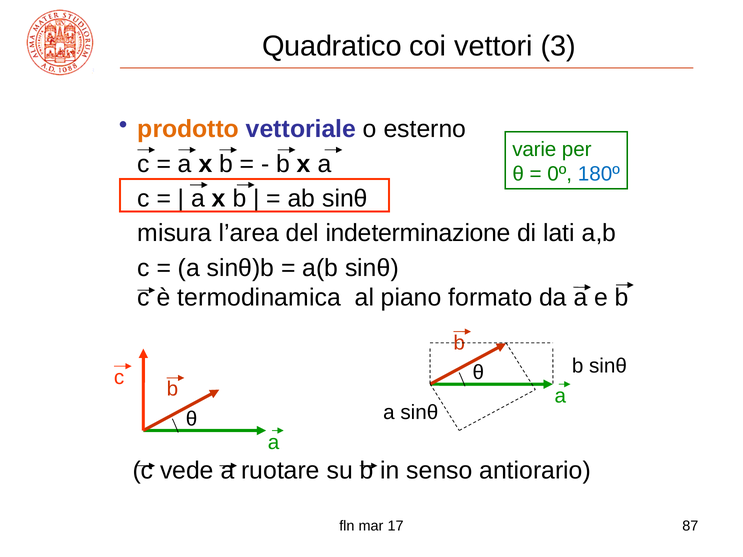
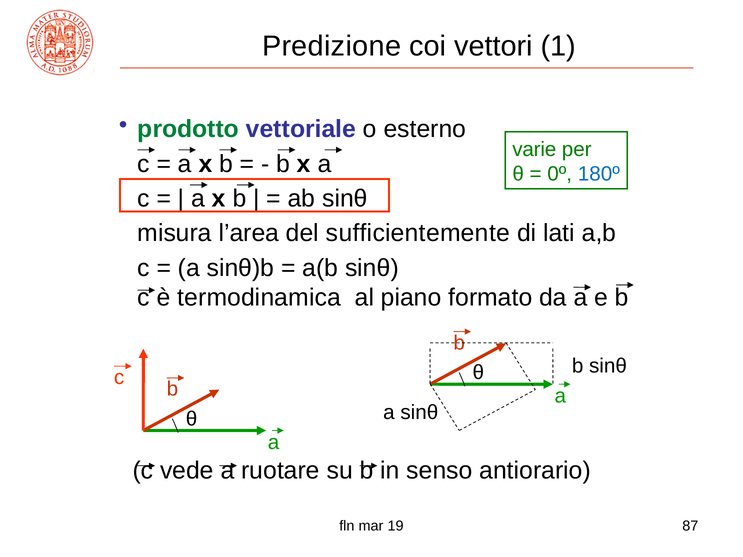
Quadratico: Quadratico -> Predizione (332, 46)
3: 3 -> 1 (558, 46)
prodotto colour: orange -> green (188, 129)
indeterminazione: indeterminazione -> sufficientemente (418, 233)
17: 17 -> 19 (396, 526)
